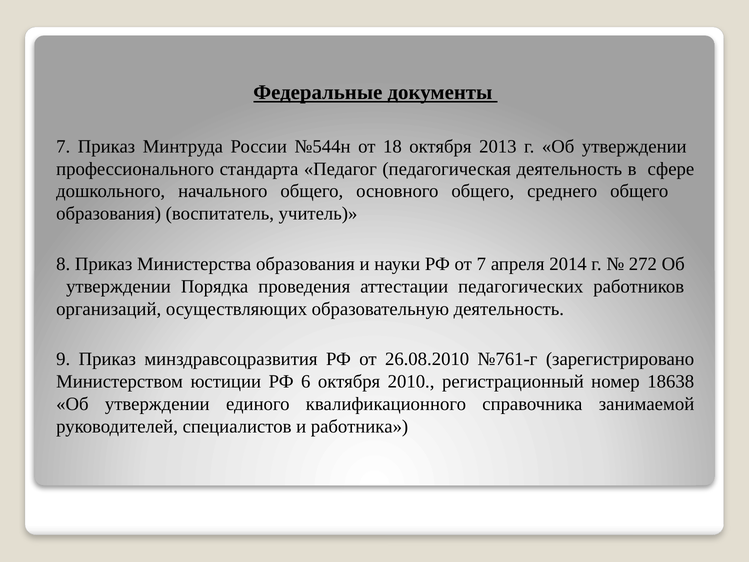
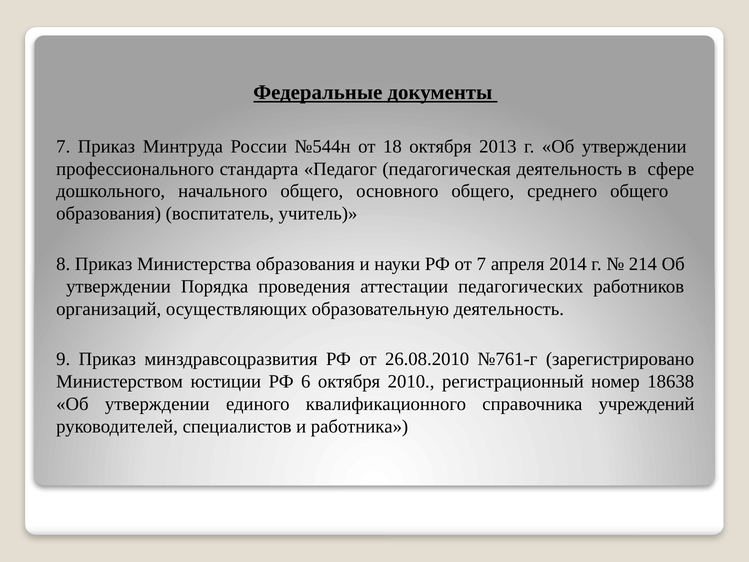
272: 272 -> 214 (643, 264)
занимаемой: занимаемой -> учреждений (647, 404)
